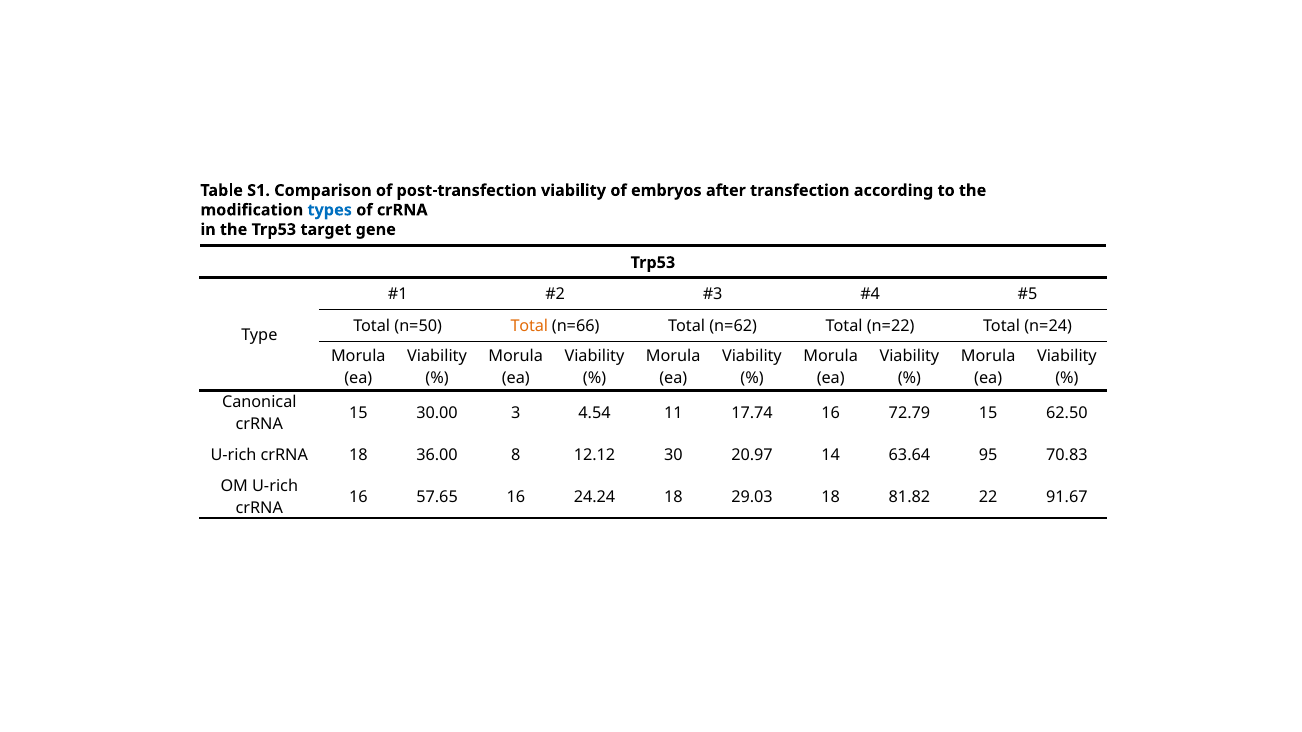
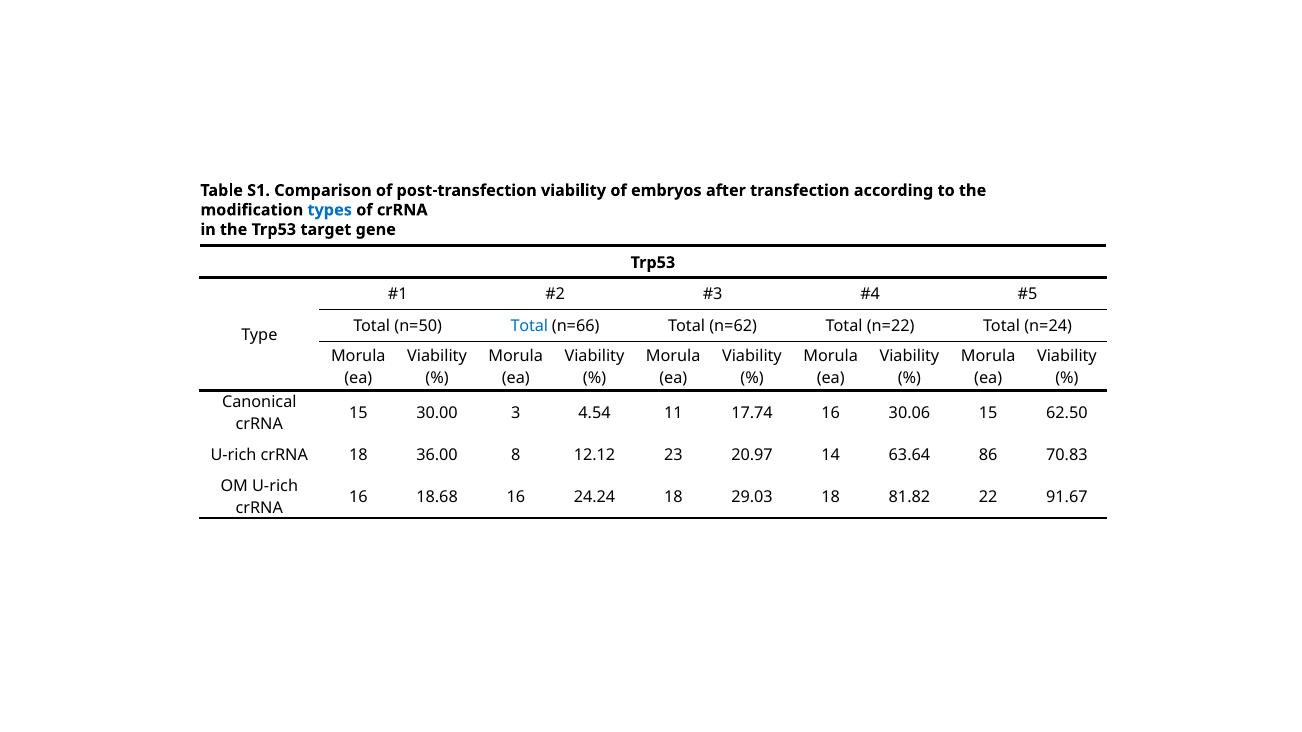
Total colour: orange -> blue (529, 326)
72.79: 72.79 -> 30.06 (909, 414)
30: 30 -> 23 (673, 455)
95: 95 -> 86 (988, 455)
57.65: 57.65 -> 18.68 (437, 497)
